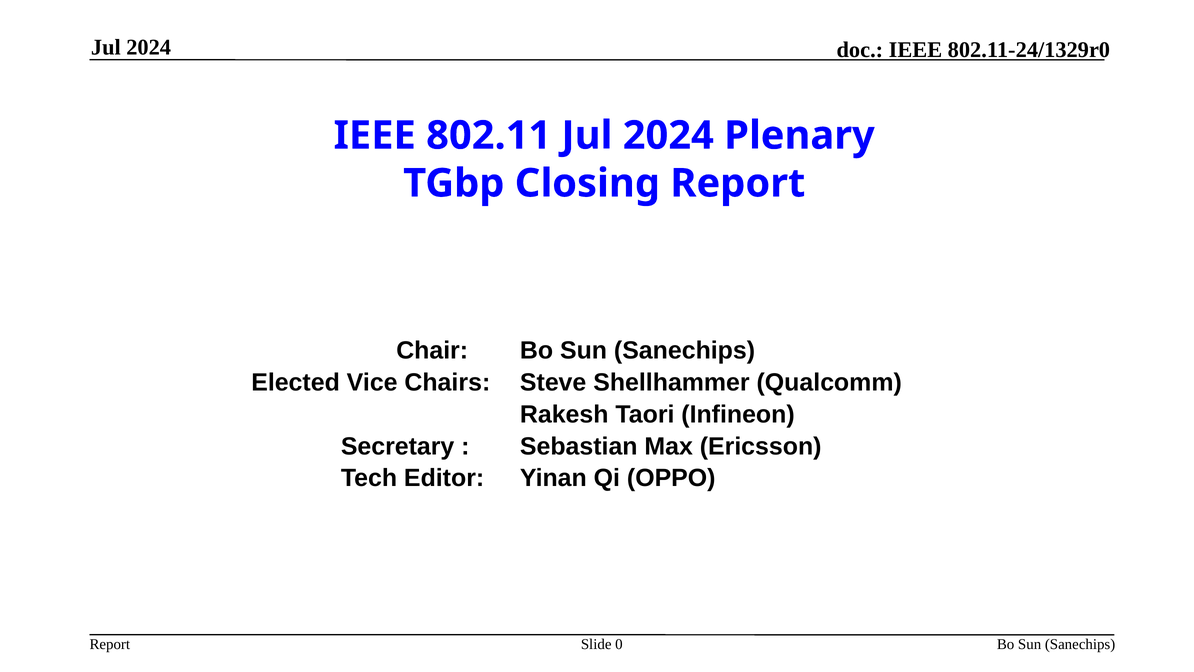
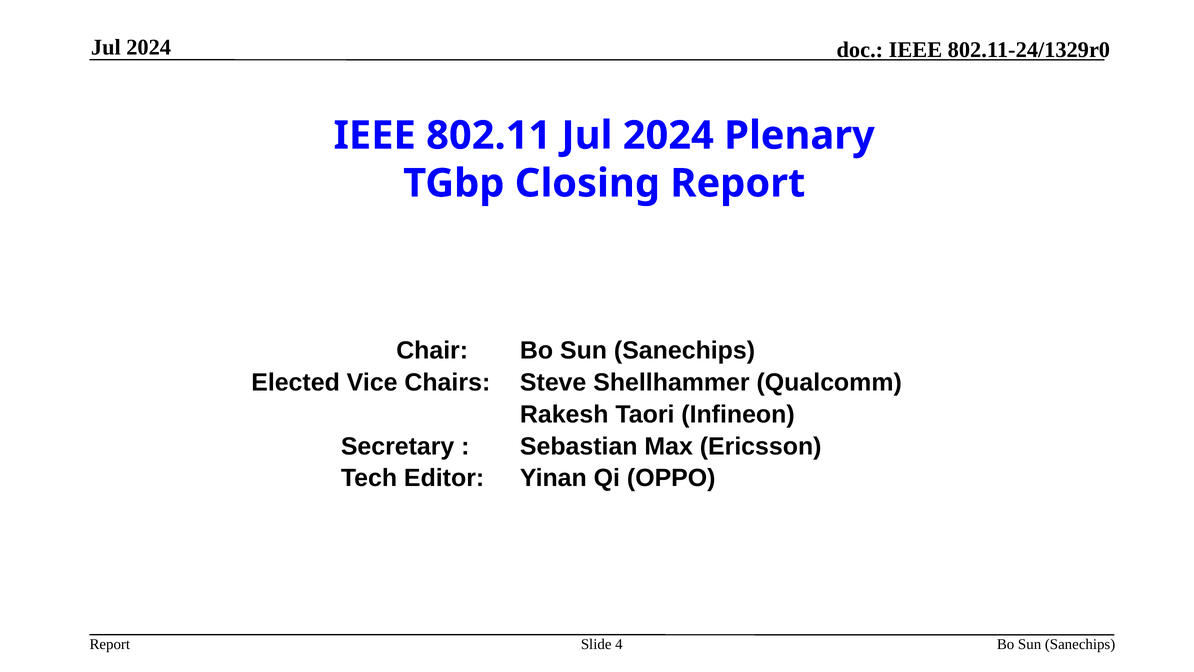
0: 0 -> 4 (619, 644)
